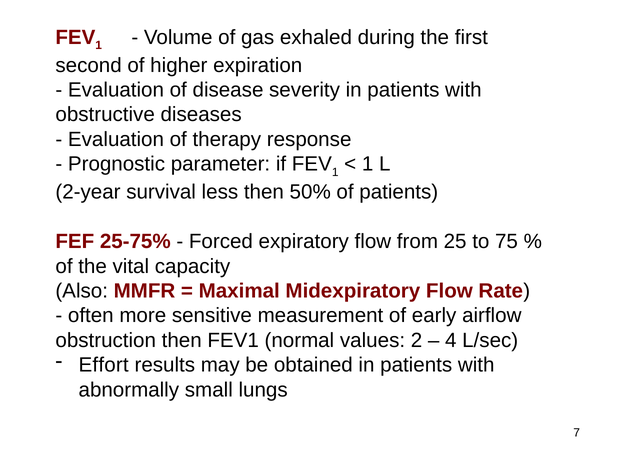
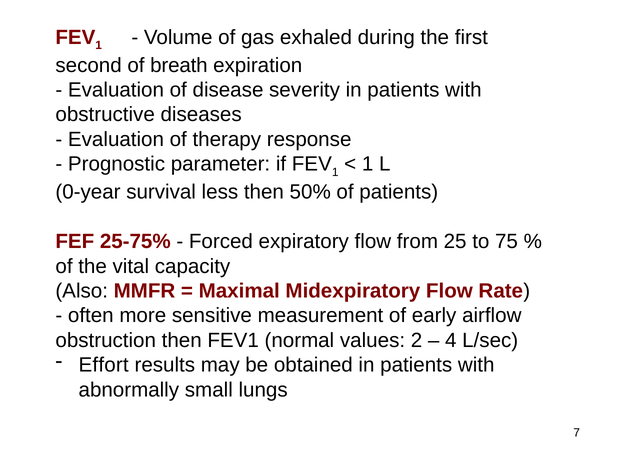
higher: higher -> breath (179, 65)
2-year: 2-year -> 0-year (88, 192)
